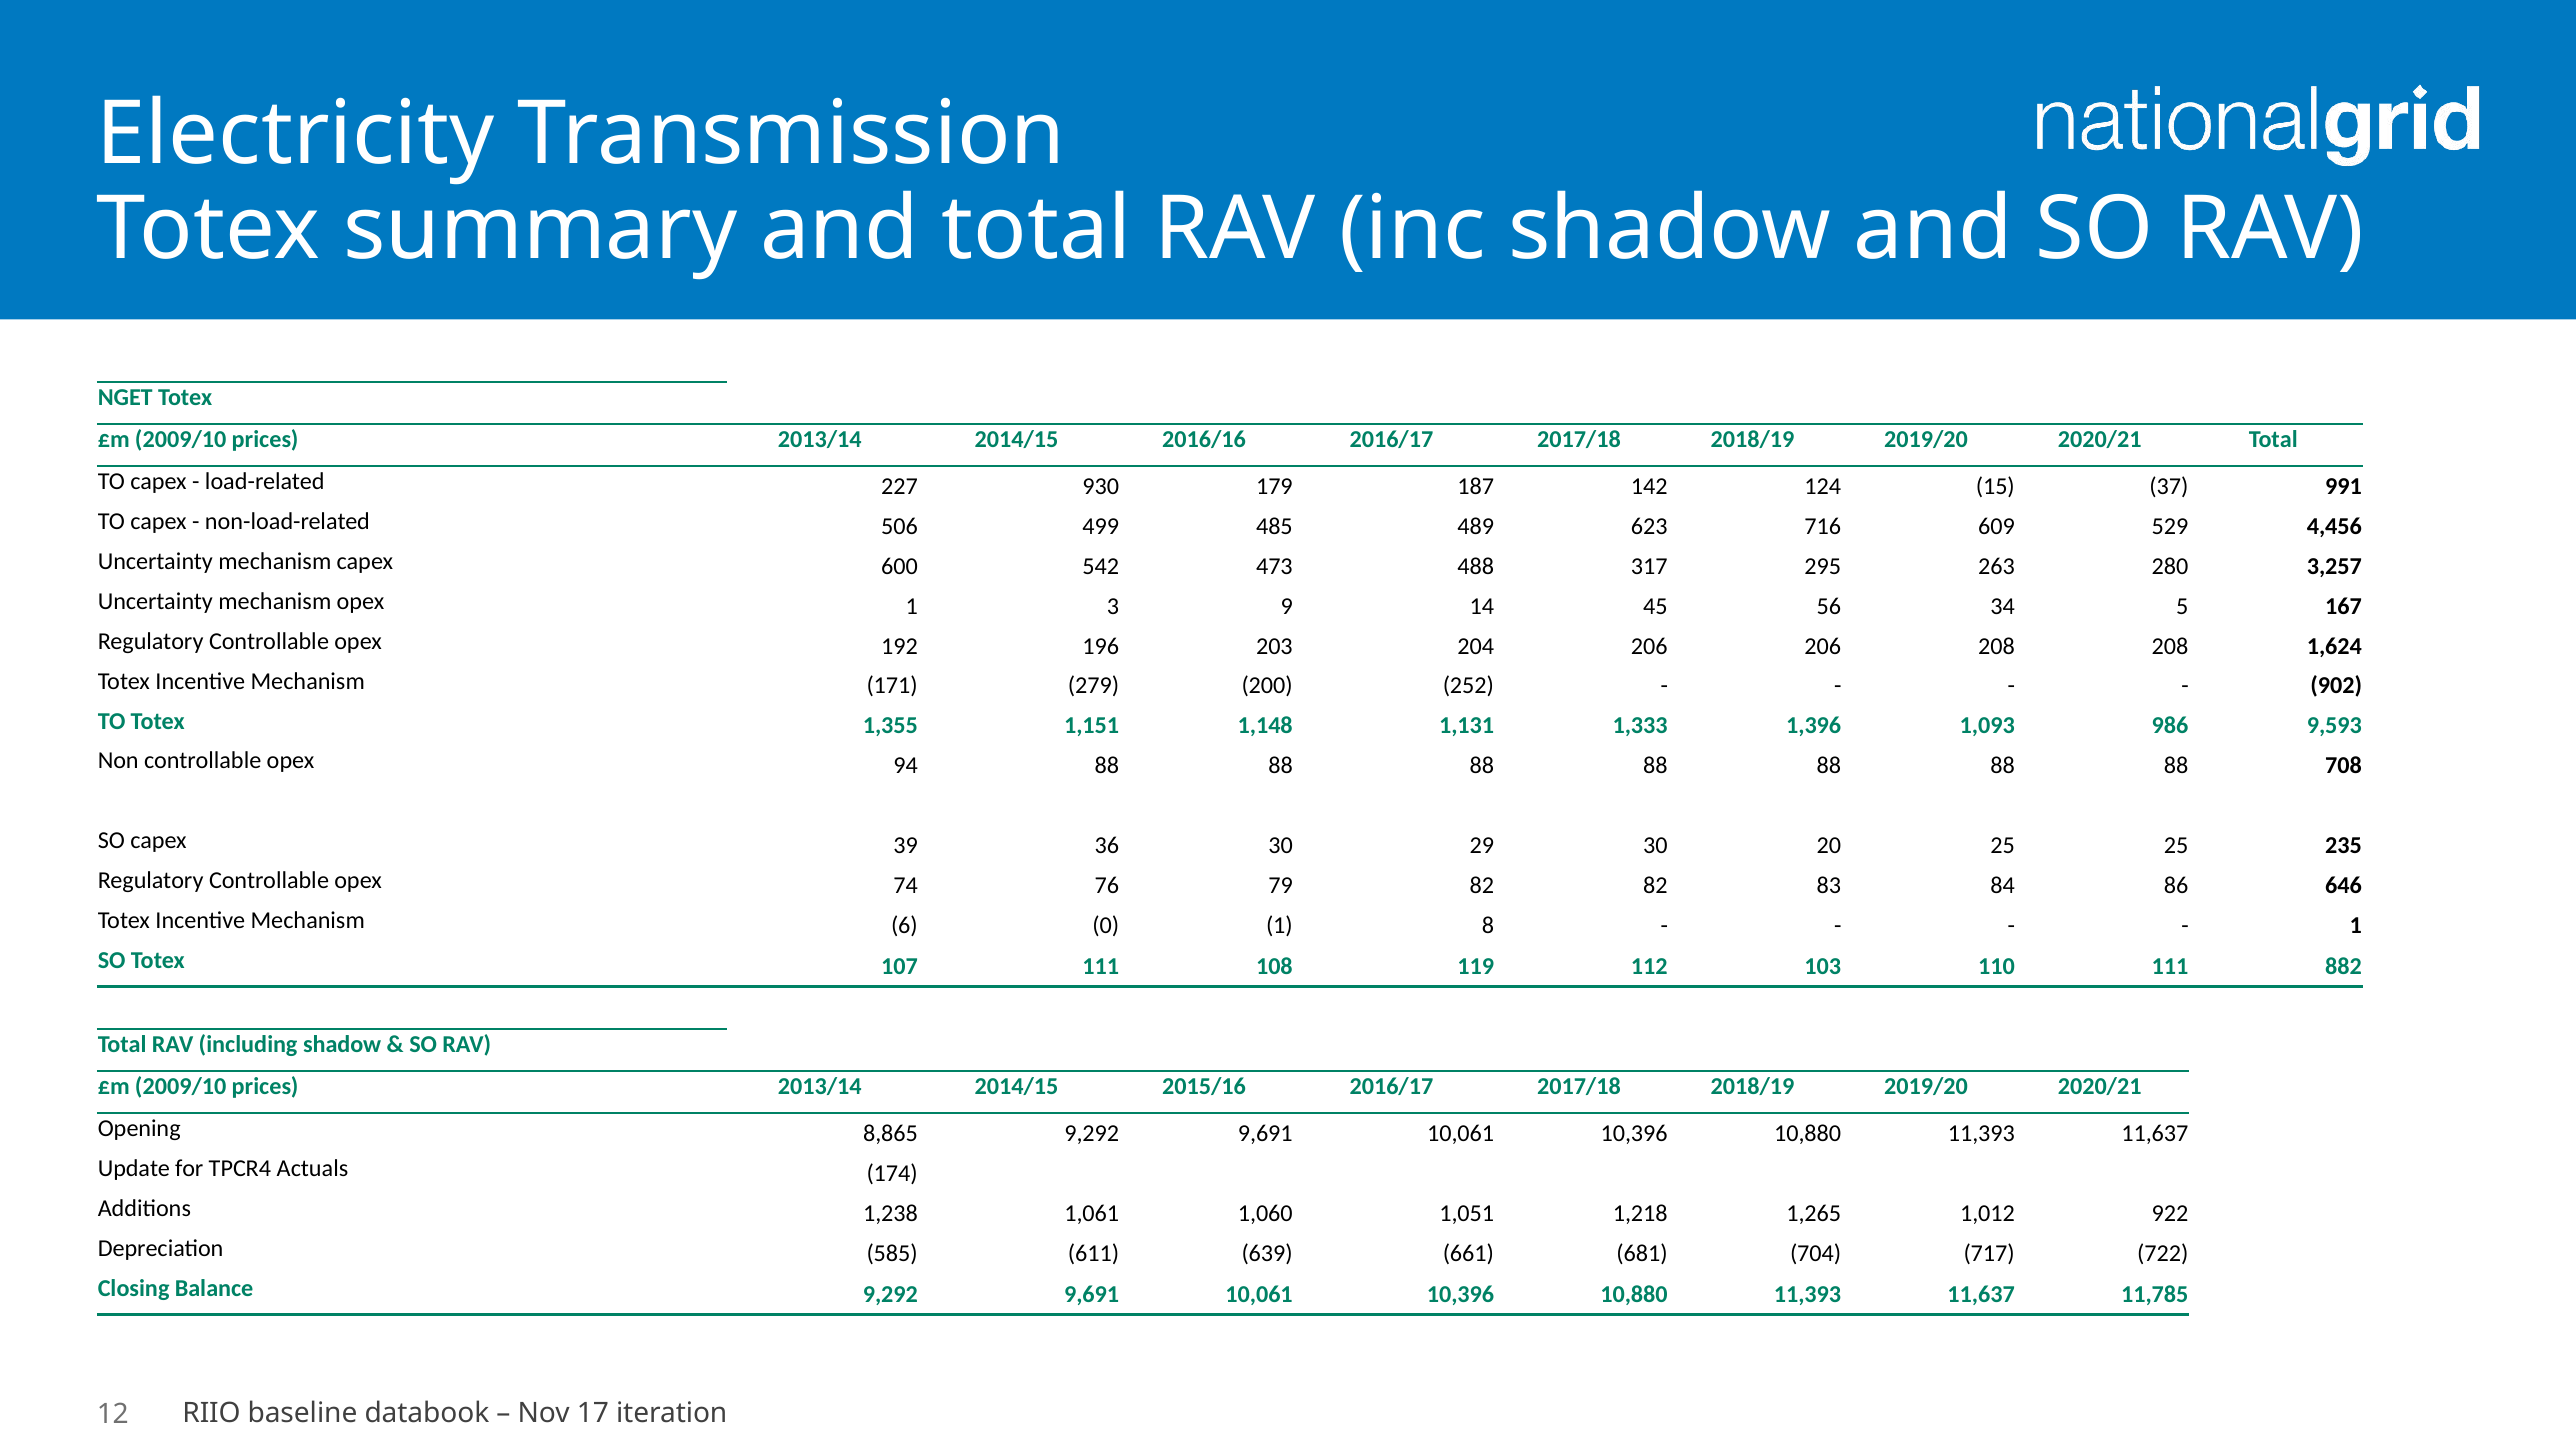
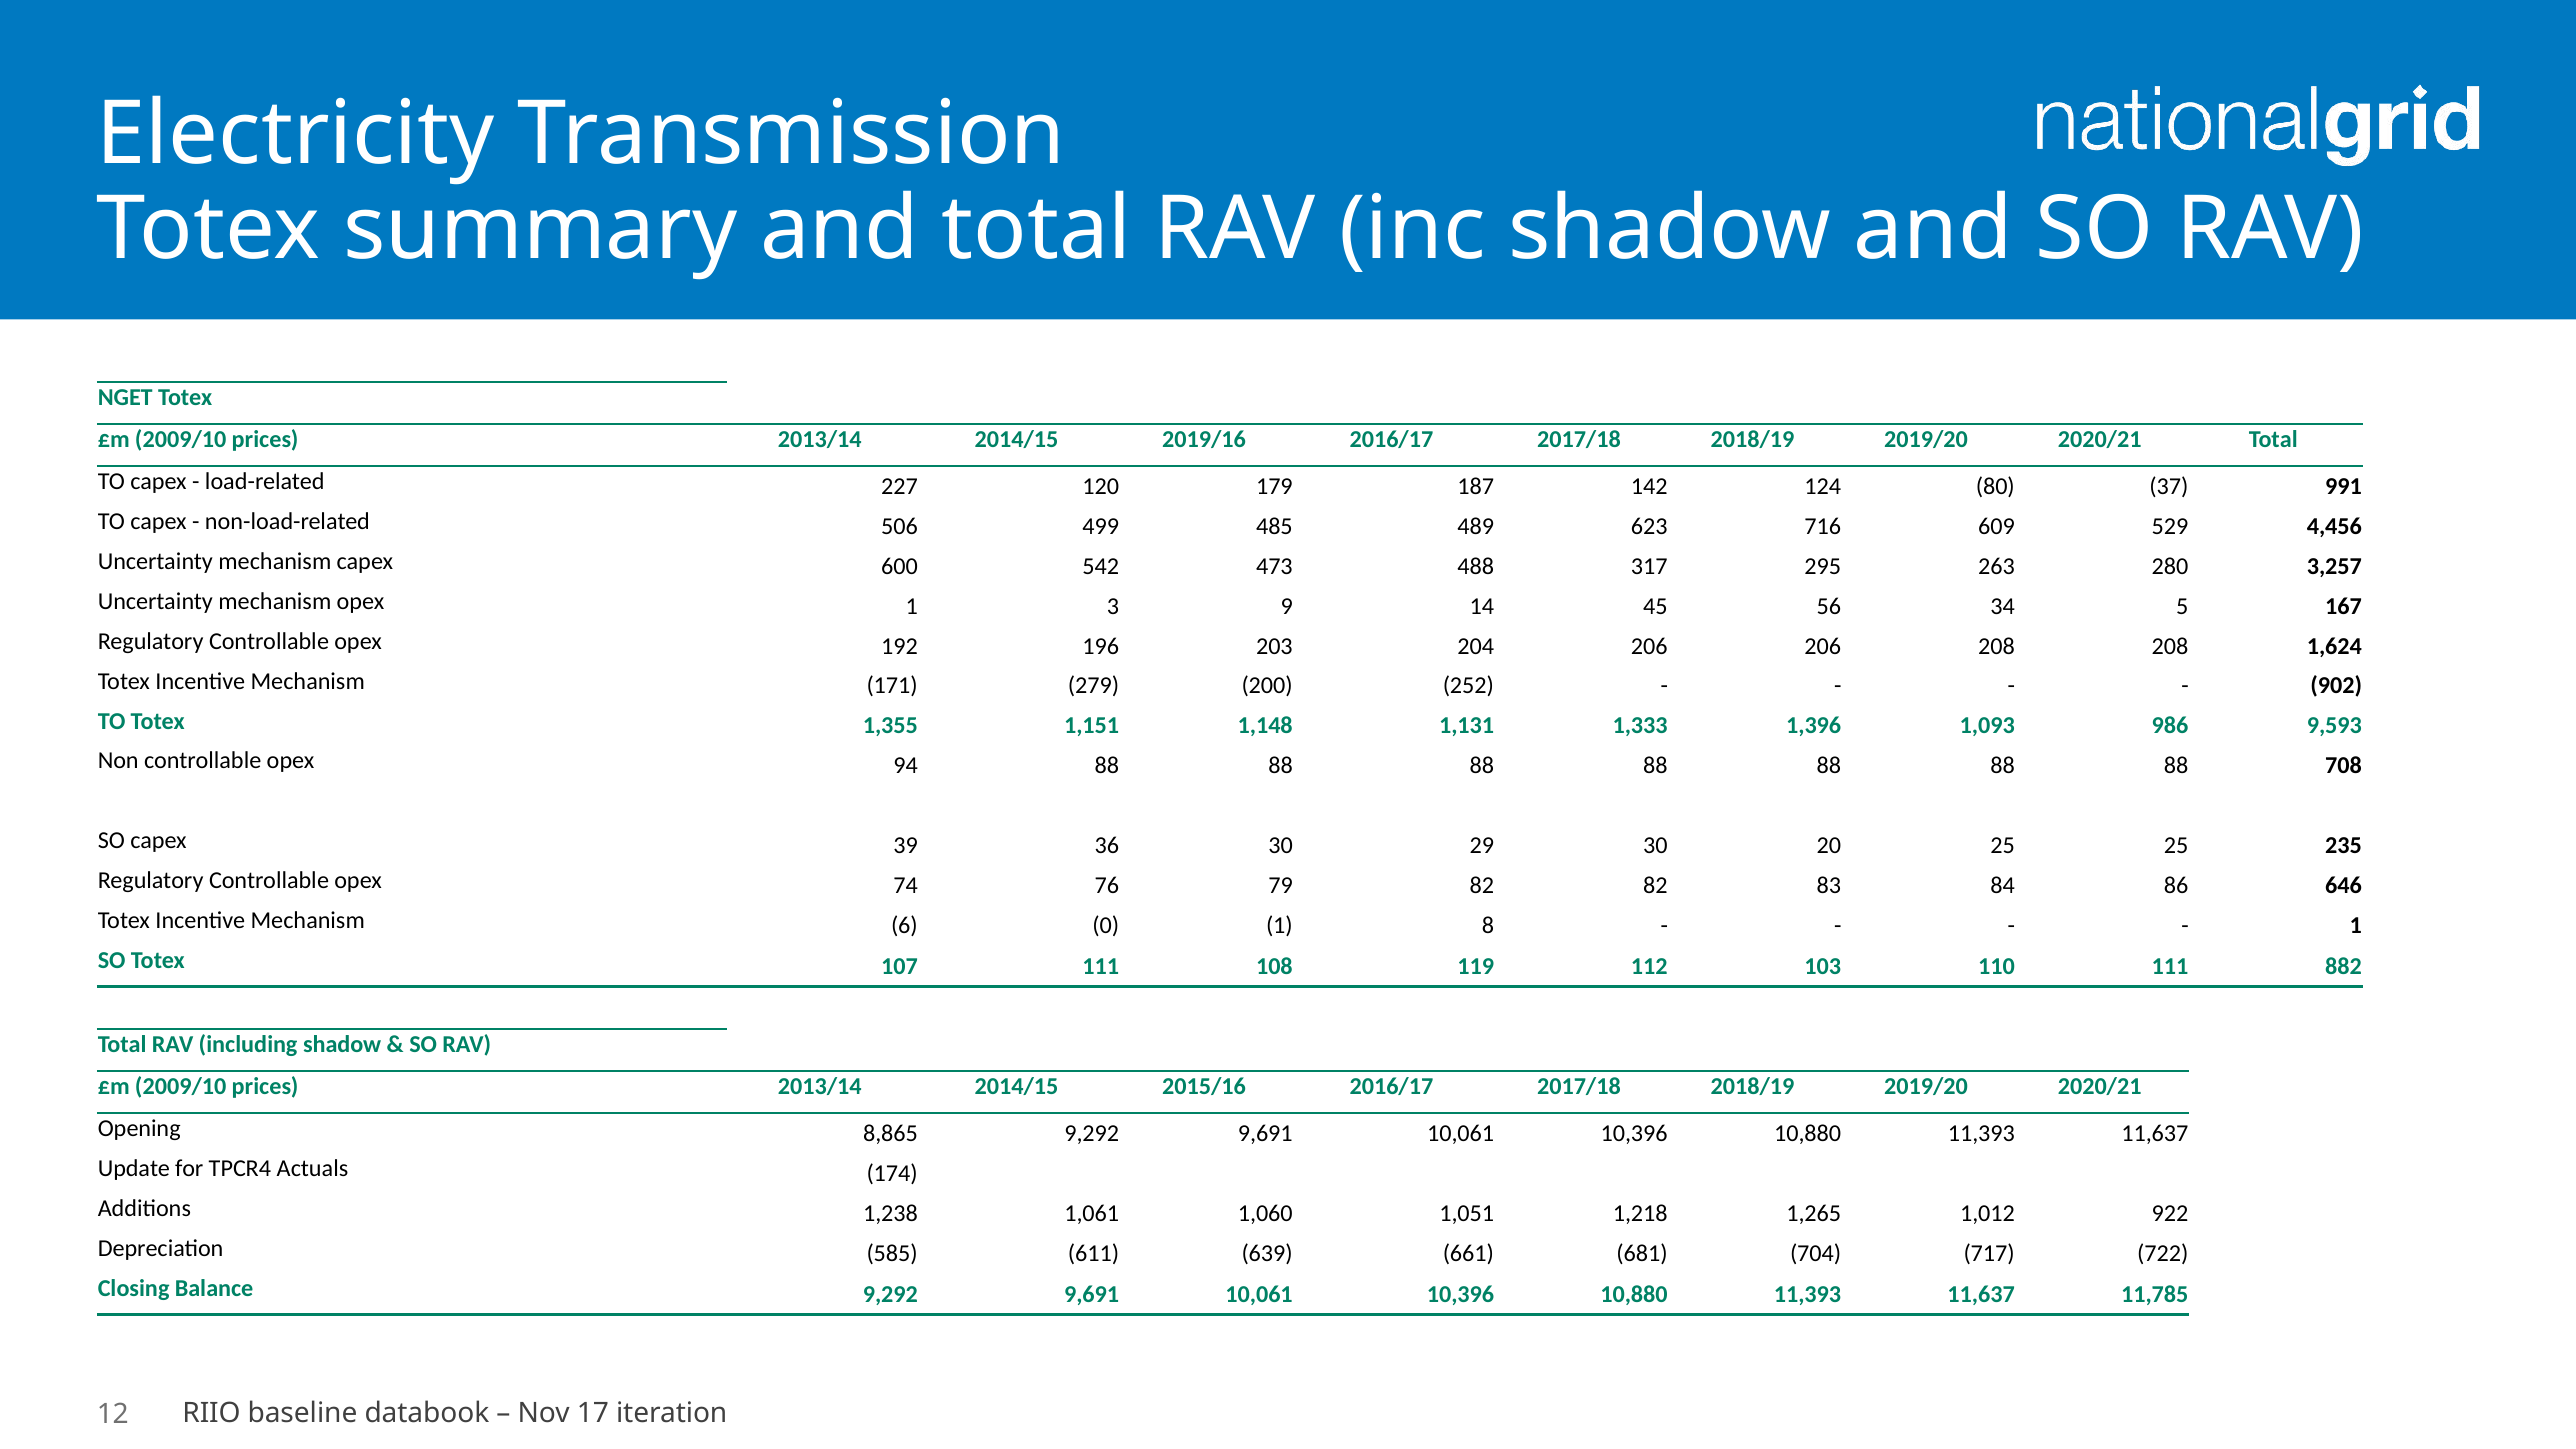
2016/16: 2016/16 -> 2019/16 (1204, 440)
930: 930 -> 120 (1101, 487)
15: 15 -> 80 (1995, 487)
